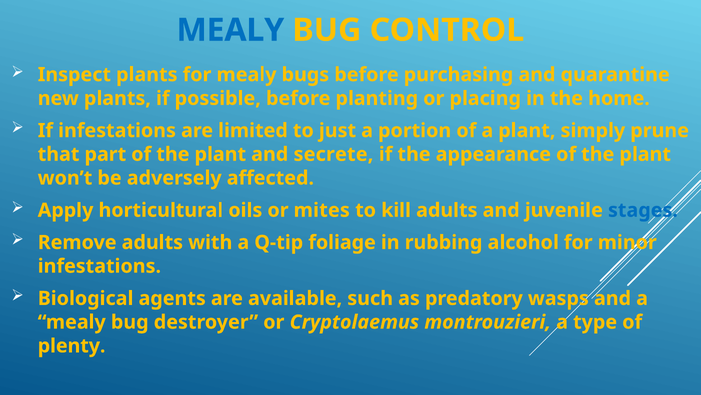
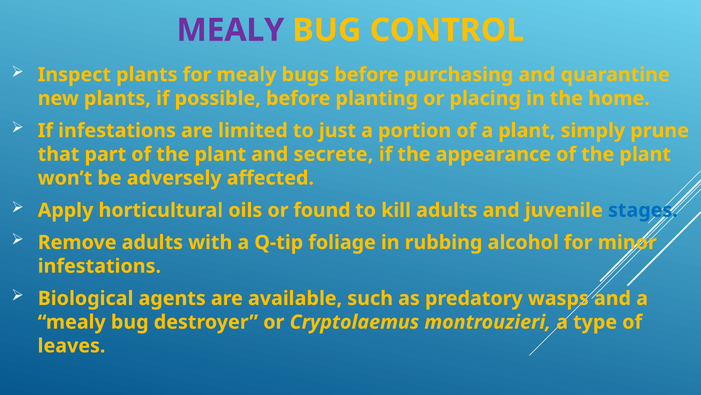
MEALY colour: blue -> purple (230, 30)
mites: mites -> found (322, 210)
plenty: plenty -> leaves (72, 345)
